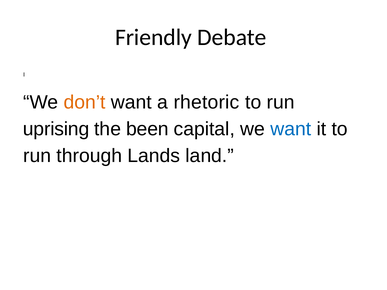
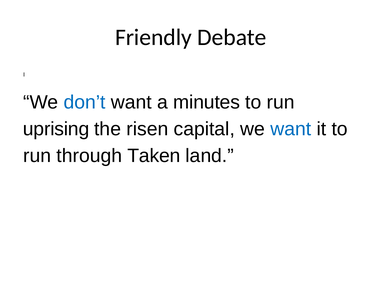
don’t colour: orange -> blue (85, 102)
rhetoric: rhetoric -> minutes (207, 102)
been: been -> risen (147, 129)
Lands: Lands -> Taken (154, 156)
